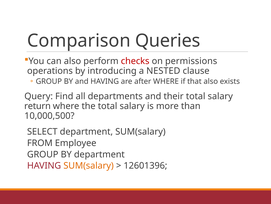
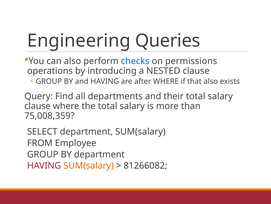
Comparison: Comparison -> Engineering (79, 40)
checks colour: red -> blue (135, 61)
return: return -> clause (37, 106)
10,000,500: 10,000,500 -> 75,008,359 (49, 116)
12601396: 12601396 -> 81266082 (145, 165)
